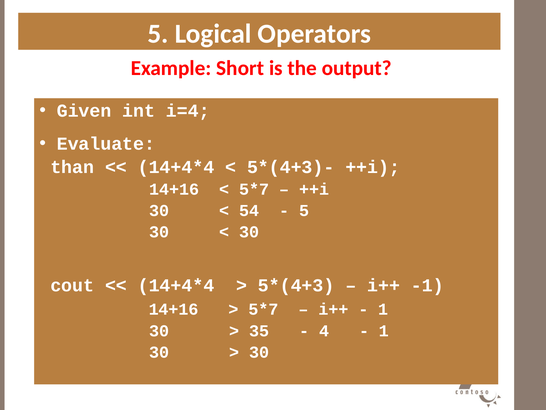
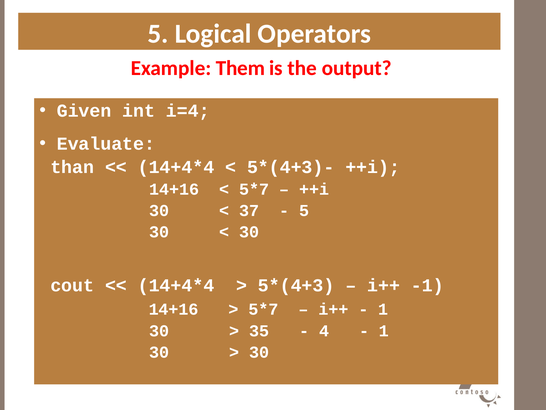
Short: Short -> Them (240, 68)
54: 54 -> 37 (249, 210)
